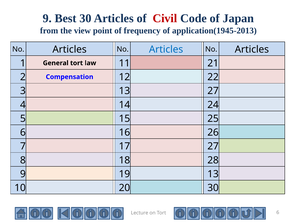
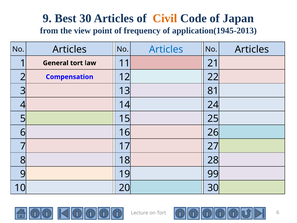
Civil colour: red -> orange (165, 18)
13 27: 27 -> 81 (213, 91)
19 13: 13 -> 99 (213, 174)
